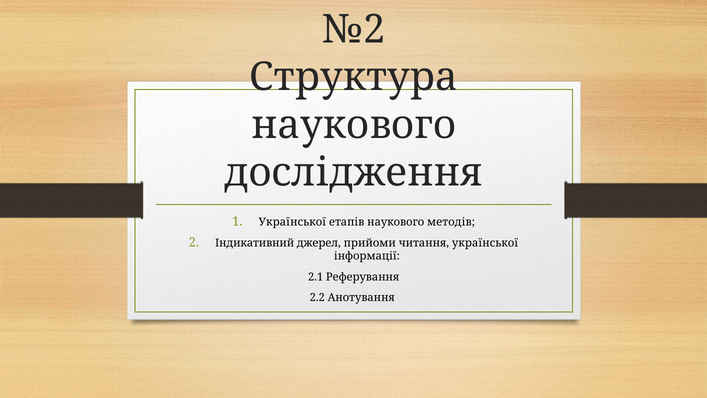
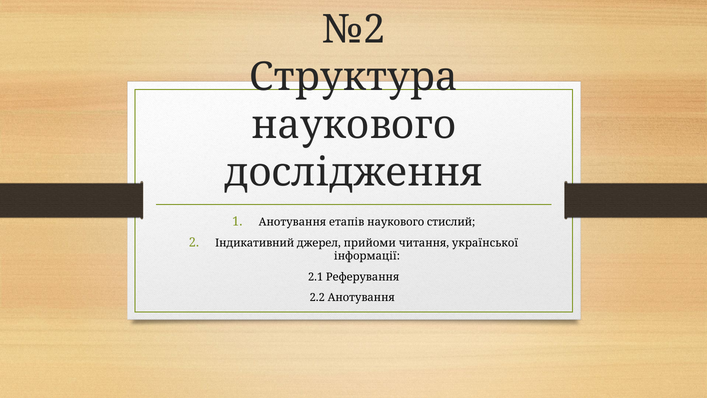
Української: Української -> Анотування (292, 222)
методів: методів -> стислий (451, 222)
